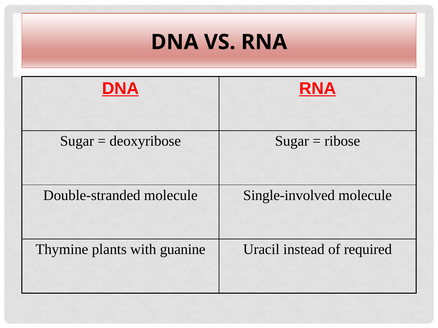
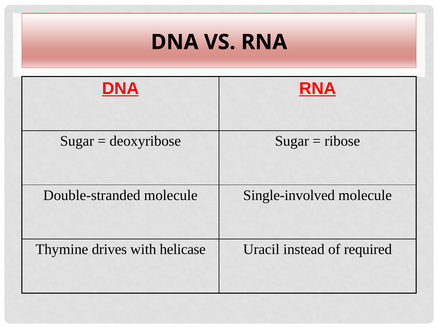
plants: plants -> drives (109, 250)
guanine: guanine -> helicase (183, 250)
